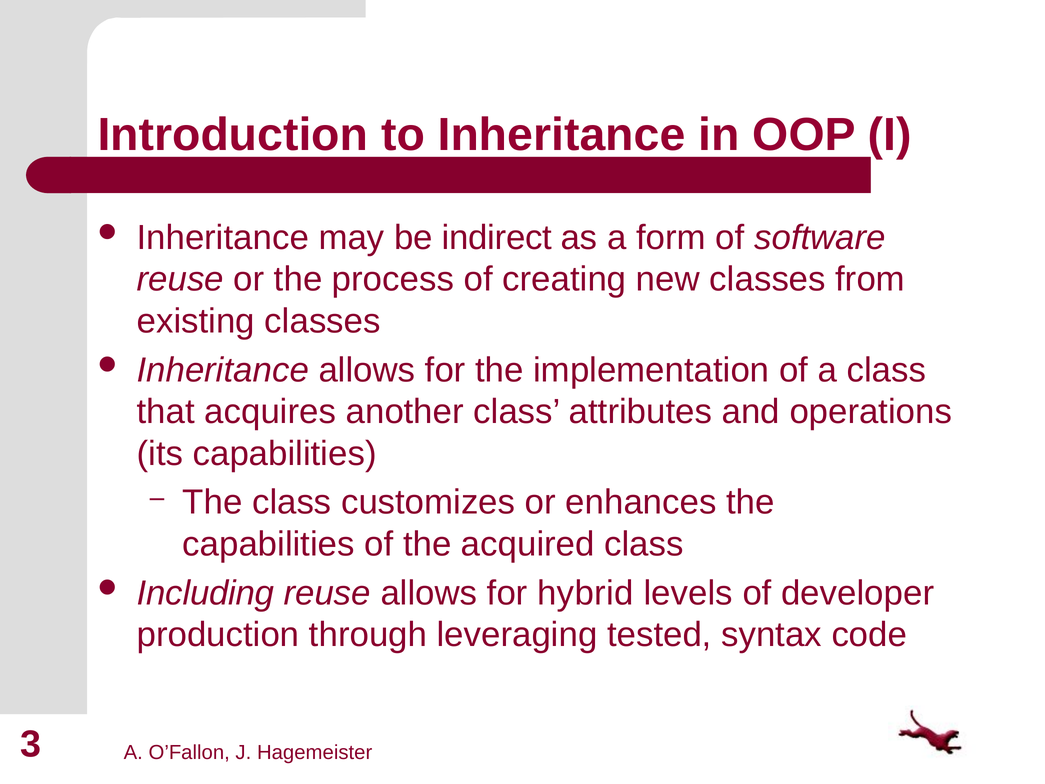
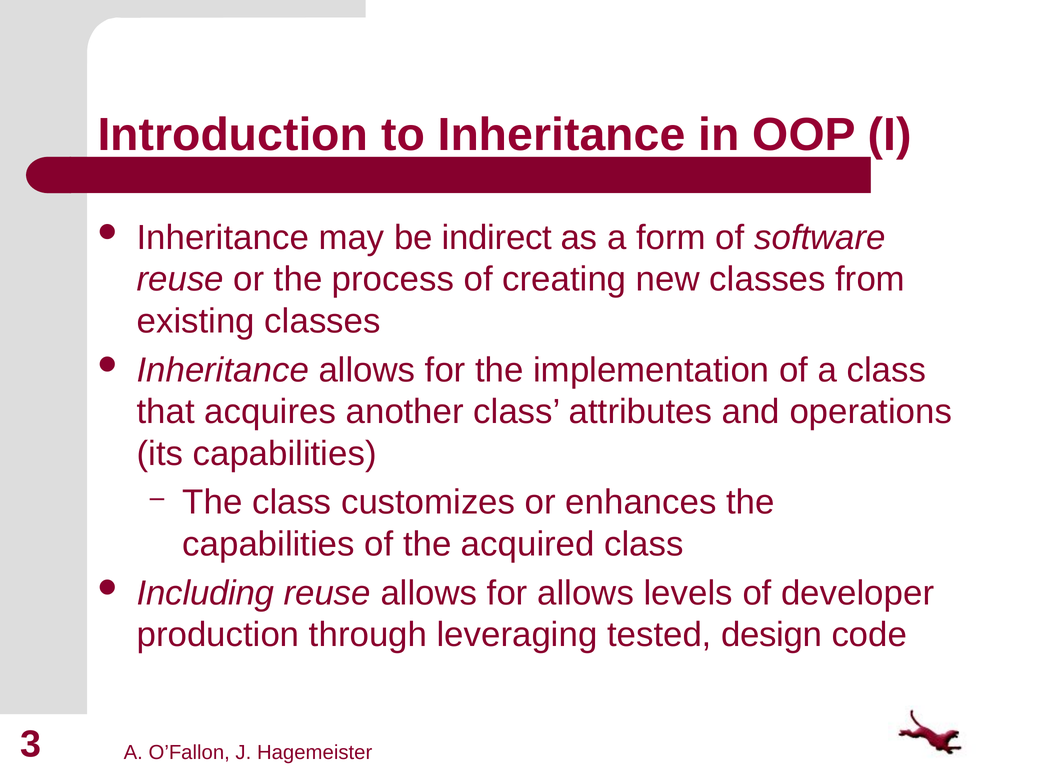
for hybrid: hybrid -> allows (586, 593)
syntax: syntax -> design (772, 635)
